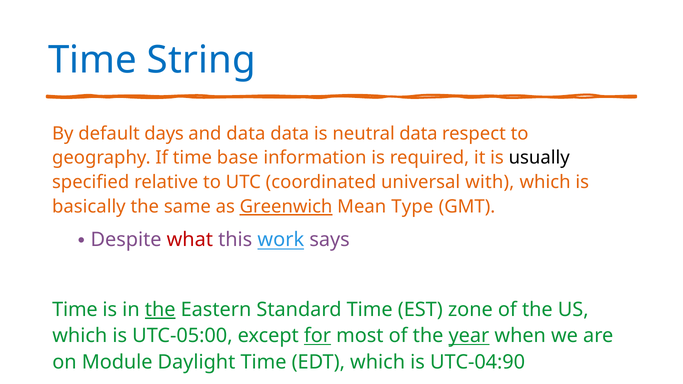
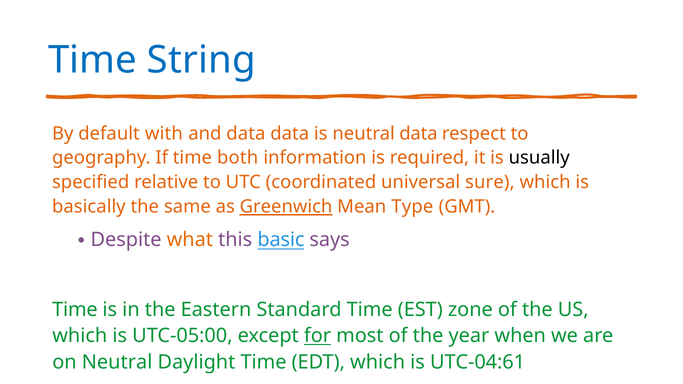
days: days -> with (164, 133)
base: base -> both (238, 158)
with: with -> sure (490, 182)
what colour: red -> orange (190, 240)
work: work -> basic (281, 240)
the underline: present -> none (160, 310)
year underline: present -> none (469, 336)
on Module: Module -> Neutral (117, 362)
UTC-04:90: UTC-04:90 -> UTC-04:61 (478, 362)
